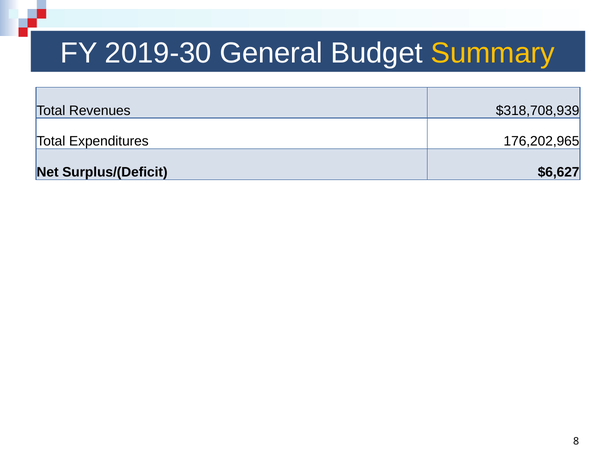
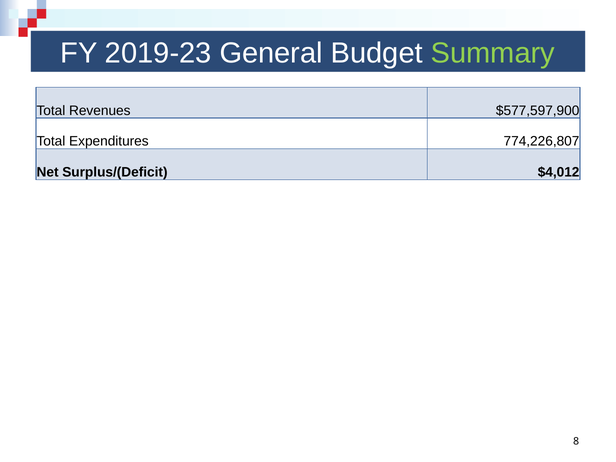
2019-30: 2019-30 -> 2019-23 (158, 53)
Summary colour: yellow -> light green (493, 53)
$318,708,939: $318,708,939 -> $577,597,900 (538, 111)
176,202,965: 176,202,965 -> 774,226,807 (542, 141)
$6,627: $6,627 -> $4,012 (559, 172)
